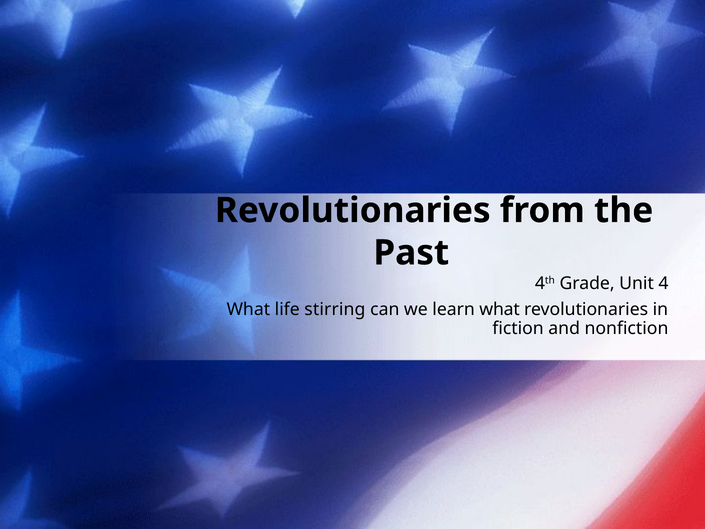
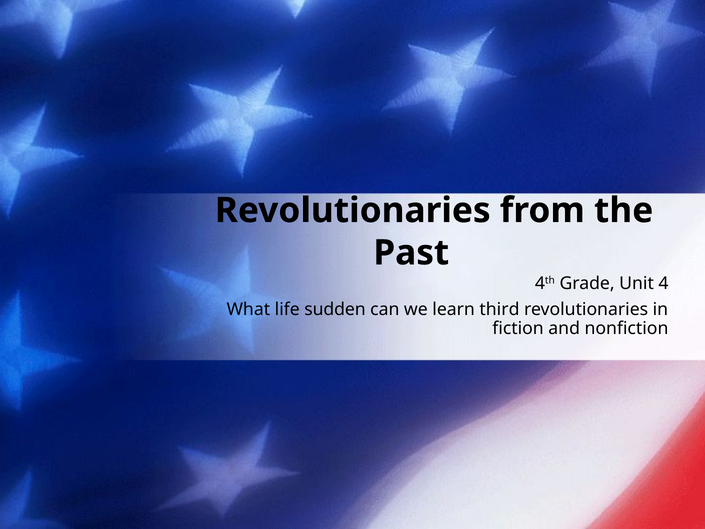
stirring: stirring -> sudden (335, 309)
learn what: what -> third (499, 309)
